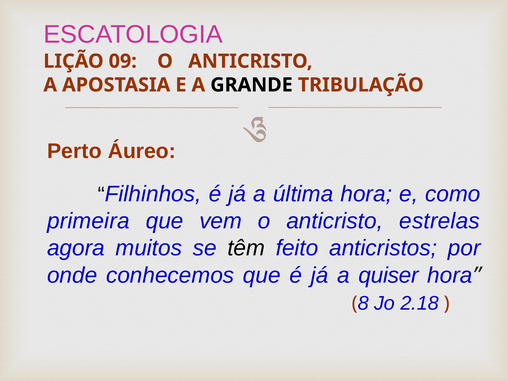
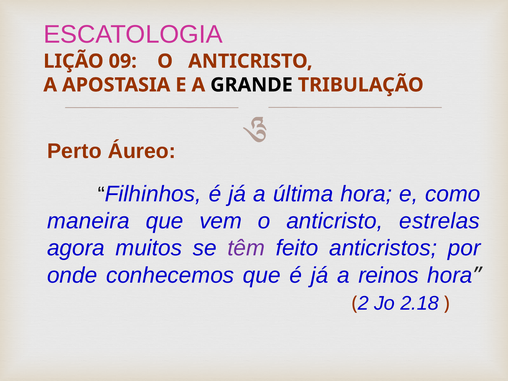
primeira: primeira -> maneira (88, 221)
têm colour: black -> purple (246, 248)
quiser: quiser -> reinos (389, 275)
8: 8 -> 2 (363, 303)
